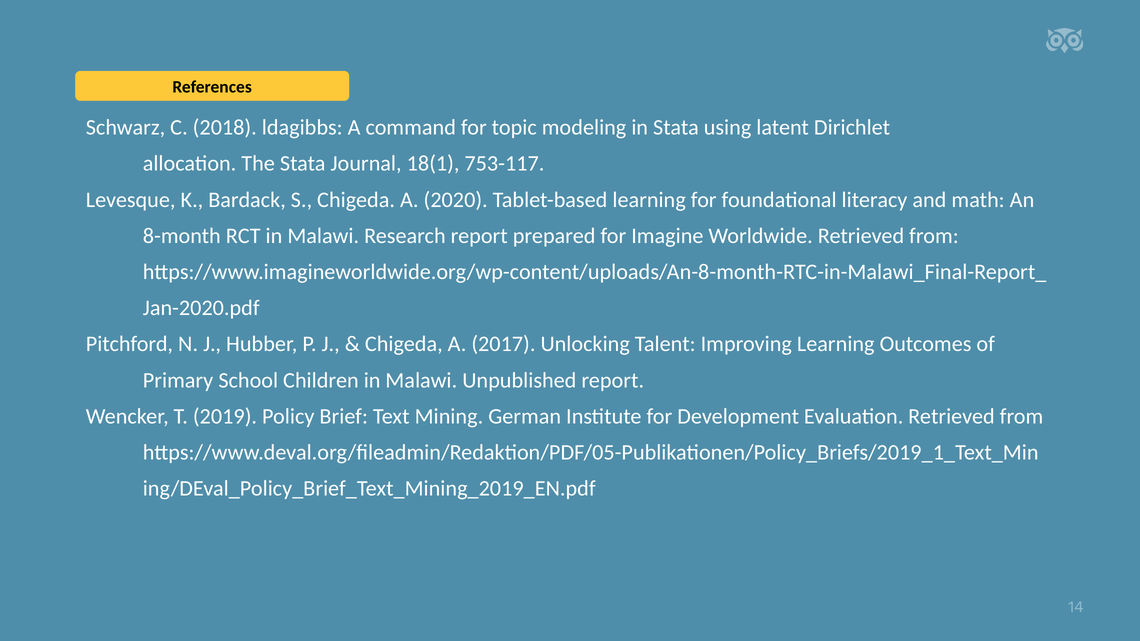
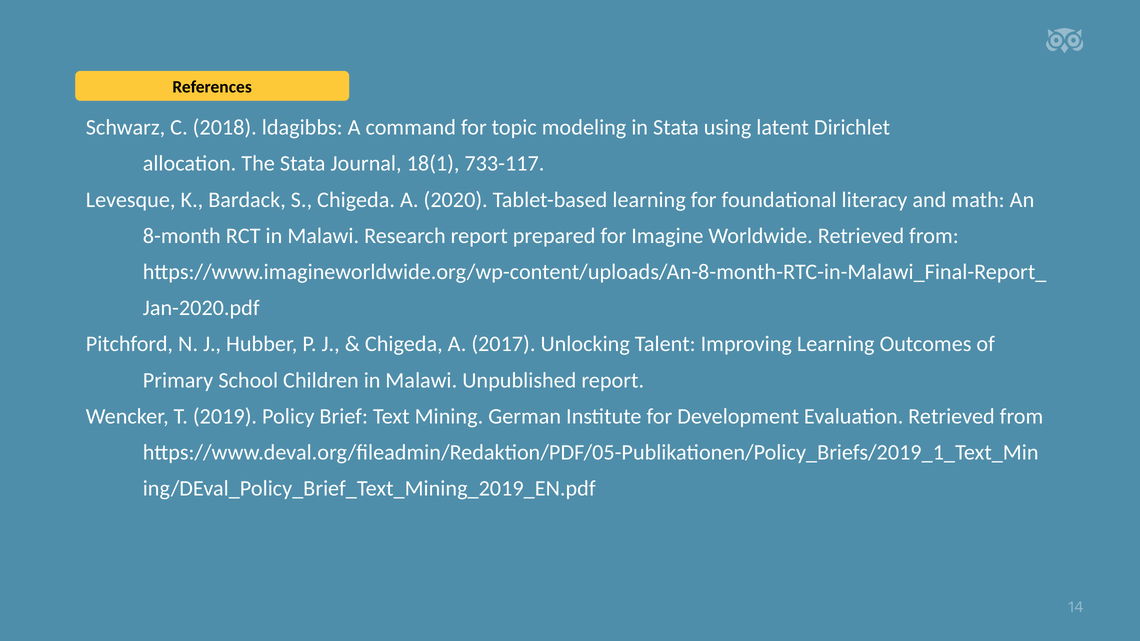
753-117: 753-117 -> 733-117 (504, 164)
